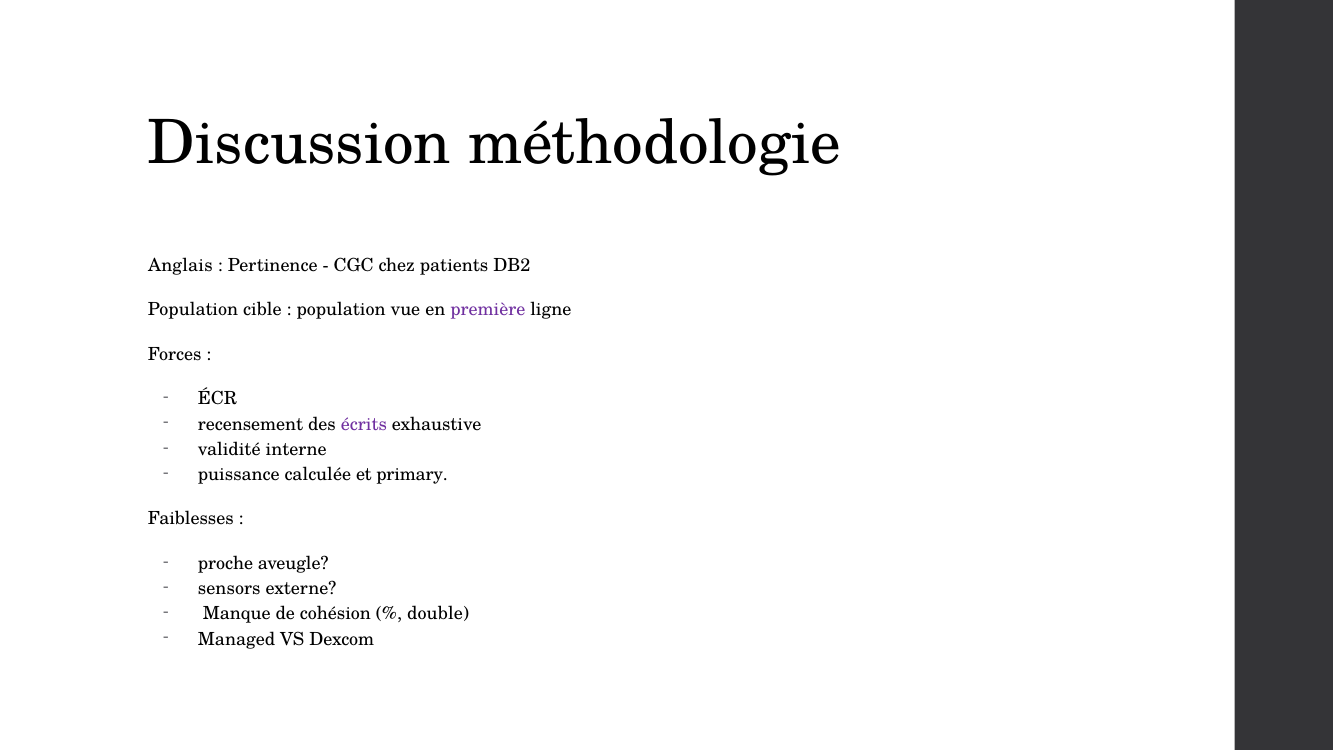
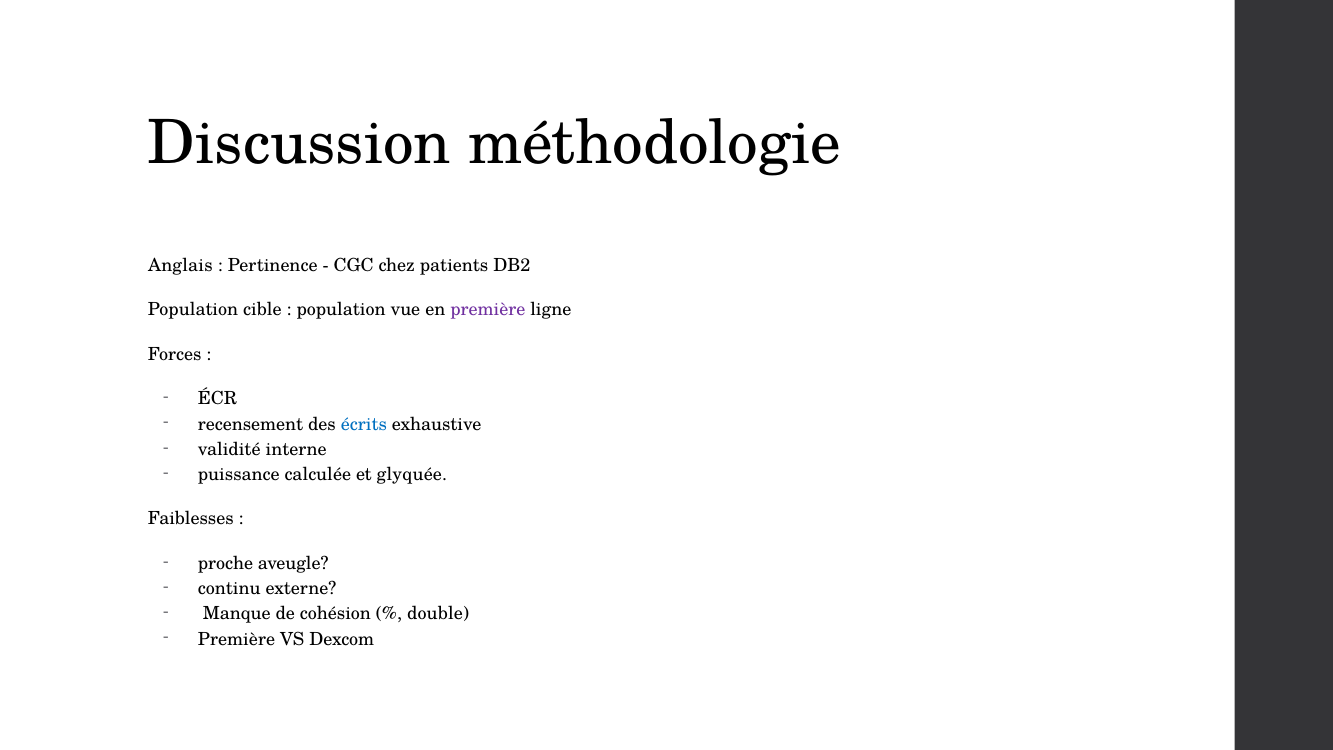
écrits colour: purple -> blue (364, 424)
primary: primary -> glyquée (412, 474)
sensors: sensors -> continu (229, 589)
Managed: Managed -> Première (237, 639)
